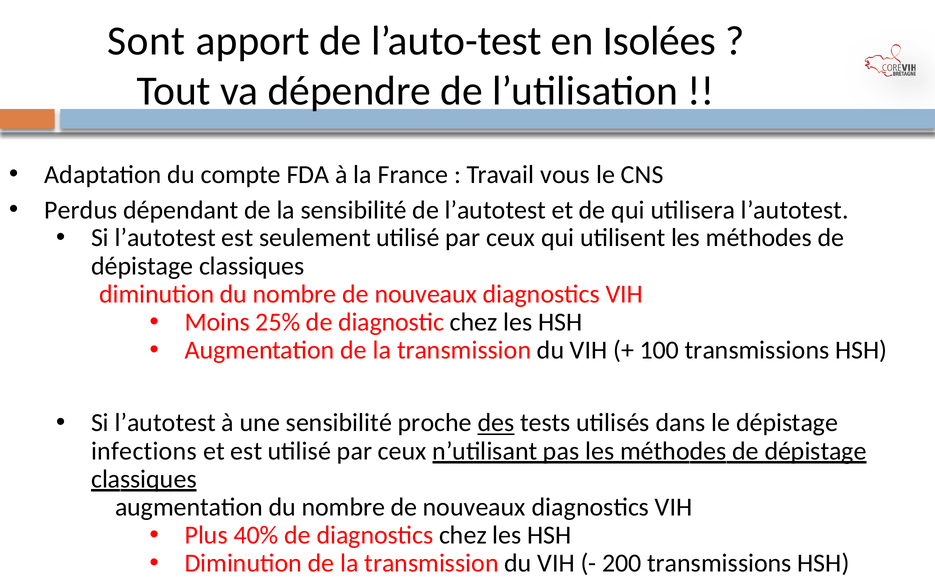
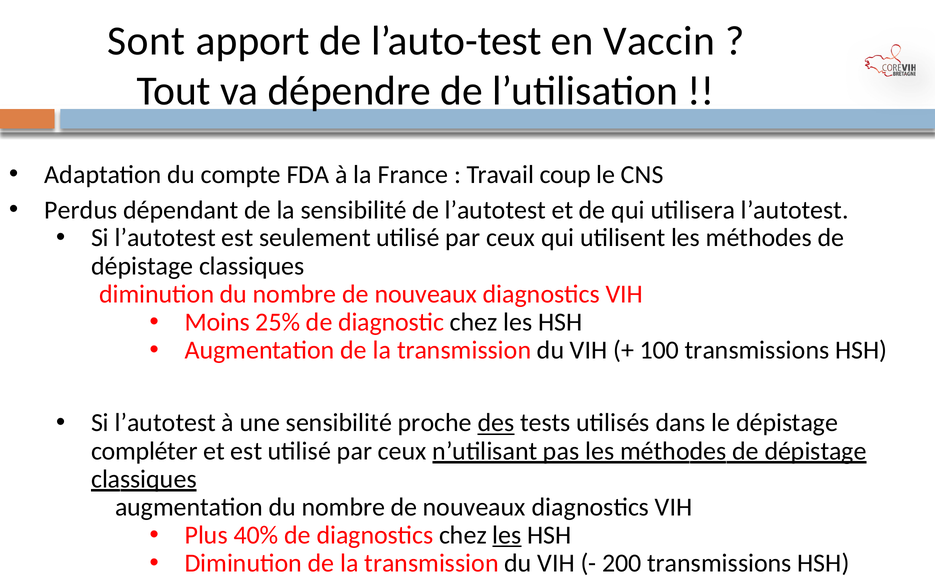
Isolées: Isolées -> Vaccin (659, 41)
vous: vous -> coup (565, 175)
infections: infections -> compléter (144, 451)
les underline: none -> present (507, 535)
